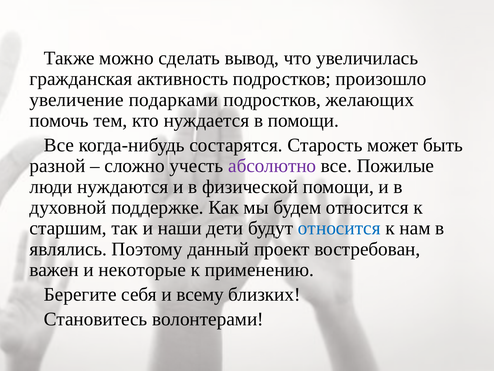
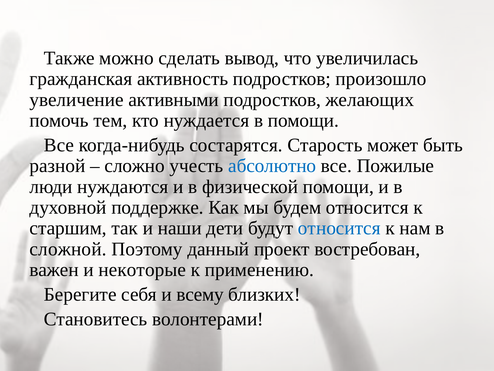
подарками: подарками -> активными (174, 100)
абсолютно colour: purple -> blue (272, 166)
являлись: являлись -> сложной (68, 249)
